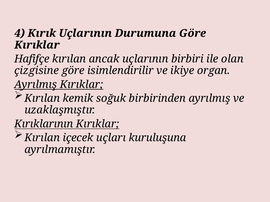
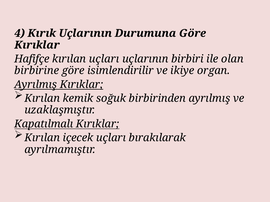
kırılan ancak: ancak -> uçları (104, 59)
çizgisine: çizgisine -> birbirine (37, 71)
Kırıklarının: Kırıklarının -> Kapatılmalı (44, 124)
kuruluşuna: kuruluşuna -> bırakılarak (157, 138)
